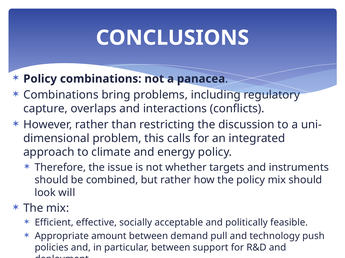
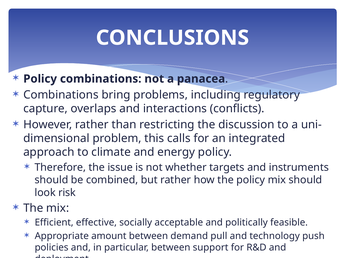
will: will -> risk (67, 193)
